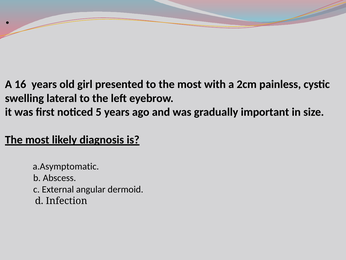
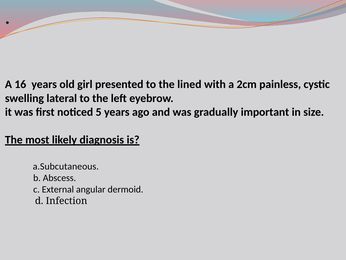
to the most: most -> lined (189, 84)
a.Asymptomatic: a.Asymptomatic -> a.Subcutaneous (66, 166)
